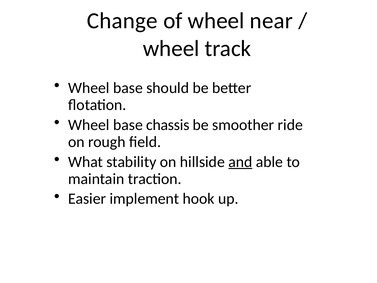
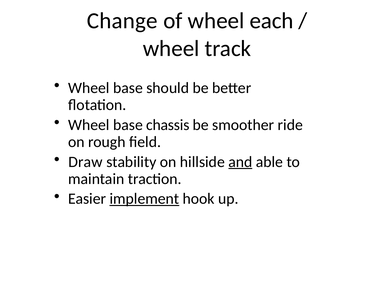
near: near -> each (272, 21)
What: What -> Draw (85, 162)
implement underline: none -> present (144, 199)
